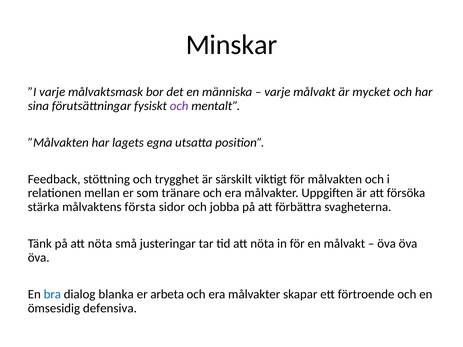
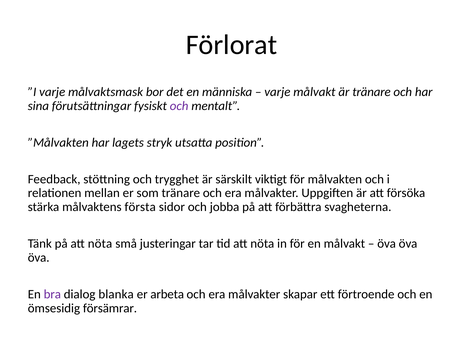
Minskar: Minskar -> Förlorat (231, 45)
är mycket: mycket -> tränare (372, 92)
egna: egna -> stryk (159, 143)
bra colour: blue -> purple (52, 294)
defensiva: defensiva -> försämrar (110, 308)
